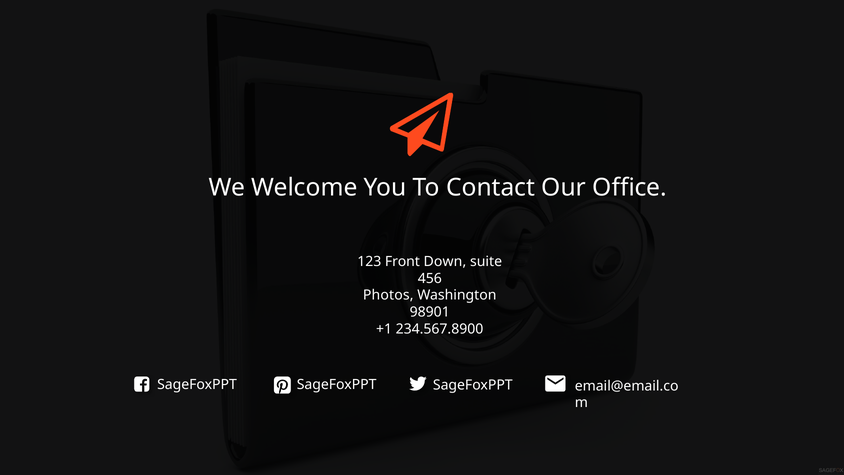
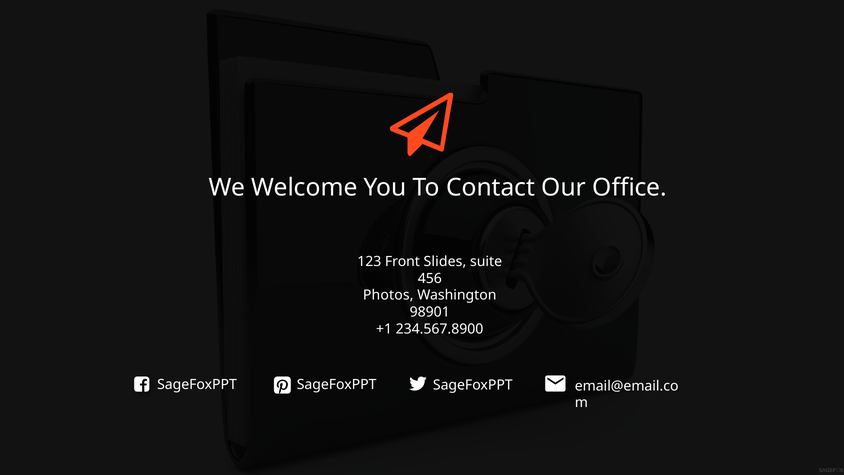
Down: Down -> Slides (445, 261)
